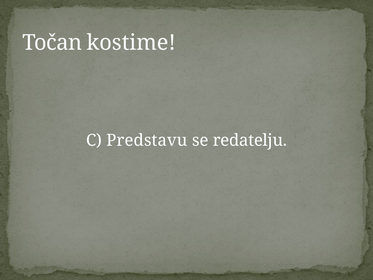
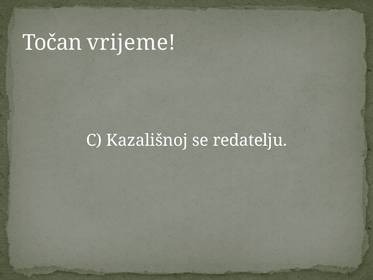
kostime: kostime -> vrijeme (131, 43)
Predstavu: Predstavu -> Kazališnoj (147, 140)
